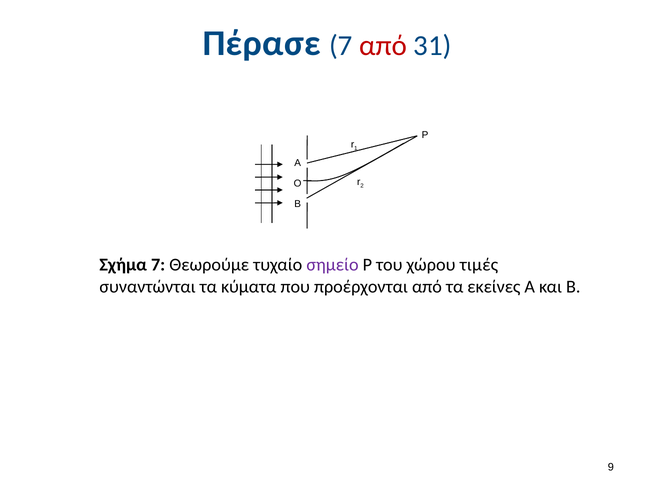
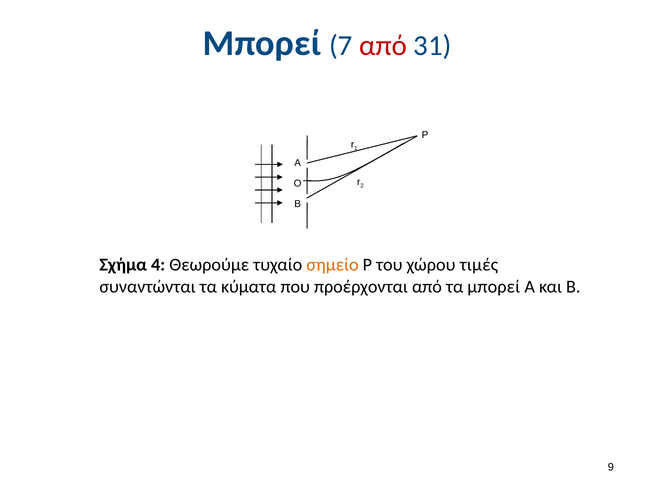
Πέρασε: Πέρασε -> Μπορεί (262, 43)
Σχήμα 7: 7 -> 4 (158, 265)
σημείο colour: purple -> orange (333, 265)
τα εκείνες: εκείνες -> μπορεί (494, 287)
